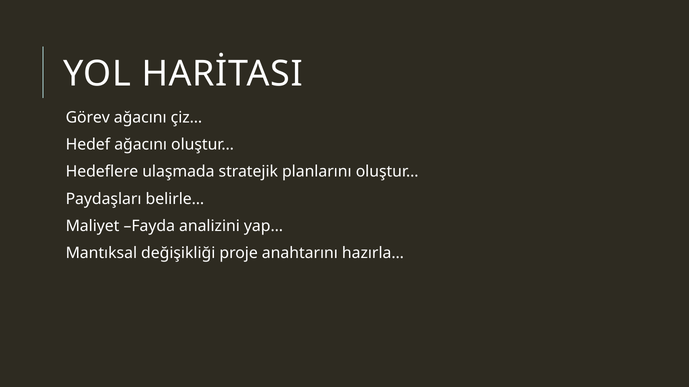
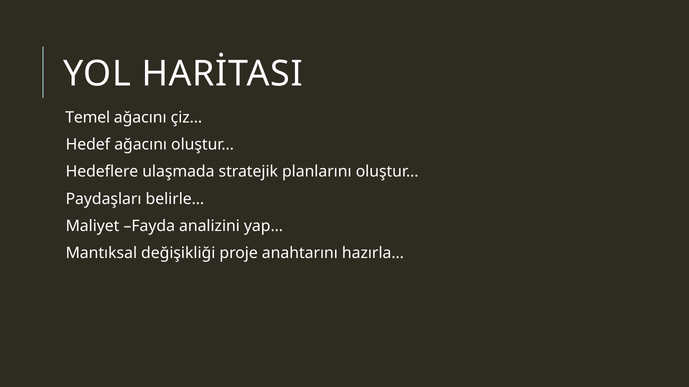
Görev: Görev -> Temel (88, 118)
